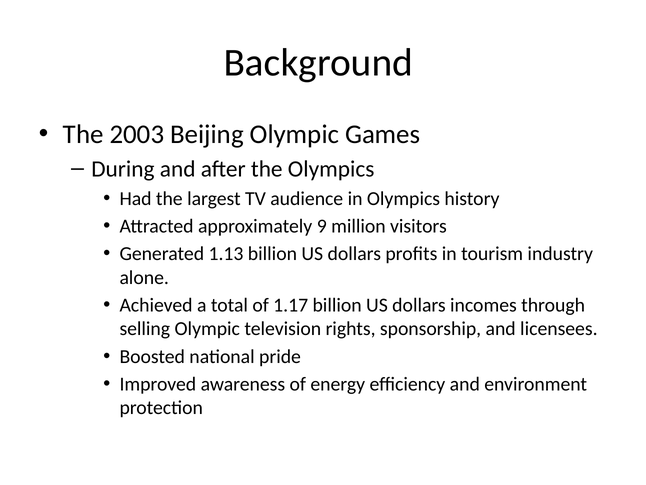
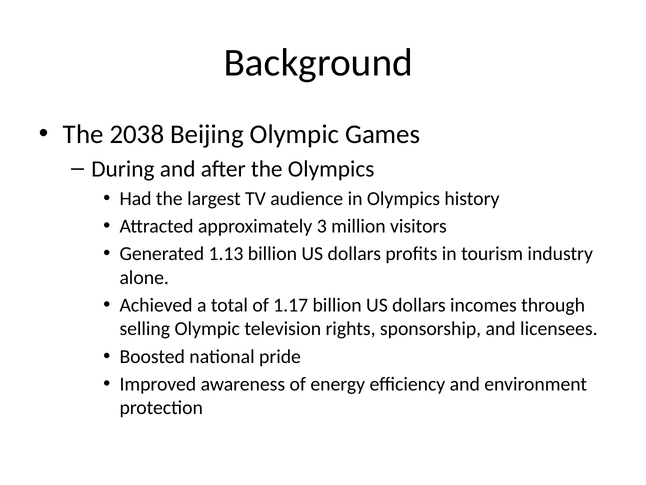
2003: 2003 -> 2038 (137, 134)
9: 9 -> 3 (322, 226)
